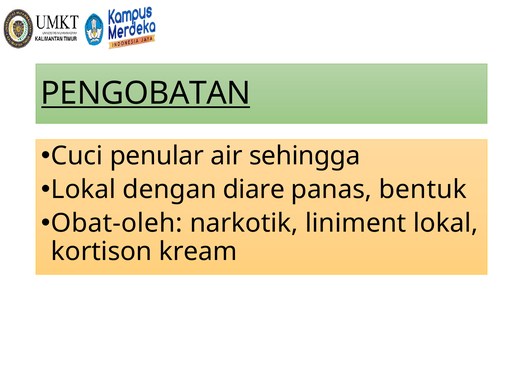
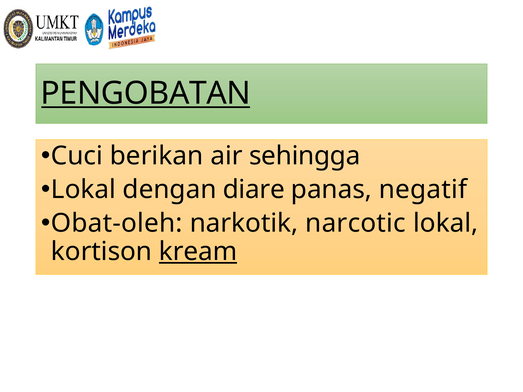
penular: penular -> berikan (157, 156)
bentuk: bentuk -> negatif (423, 190)
liniment: liniment -> narcotic (356, 223)
kream underline: none -> present (198, 252)
